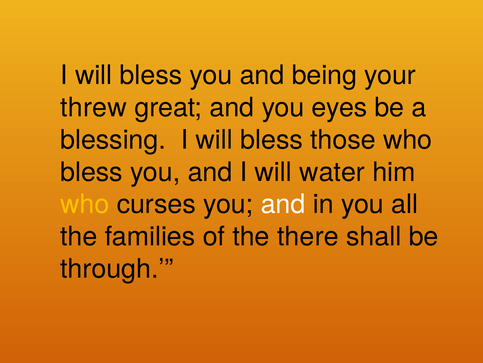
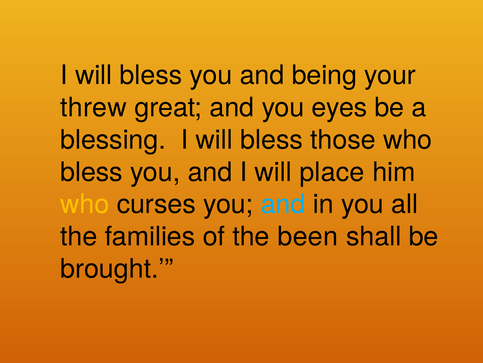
water: water -> place (332, 172)
and colour: white -> light blue (283, 204)
there: there -> been (308, 236)
through: through -> brought (117, 268)
